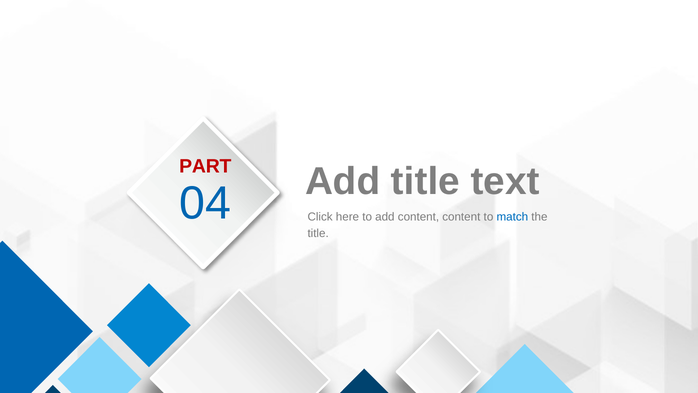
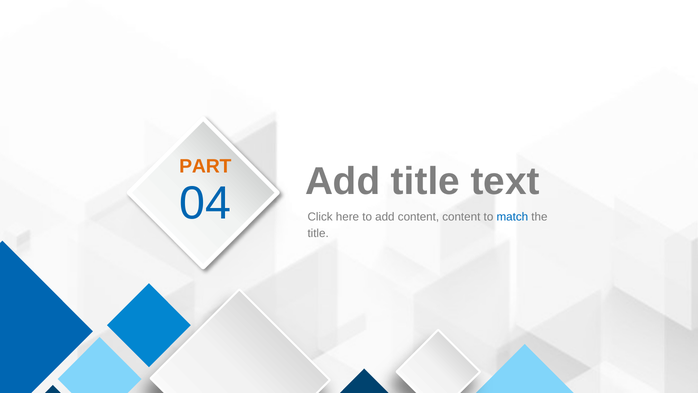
PART colour: red -> orange (205, 166)
